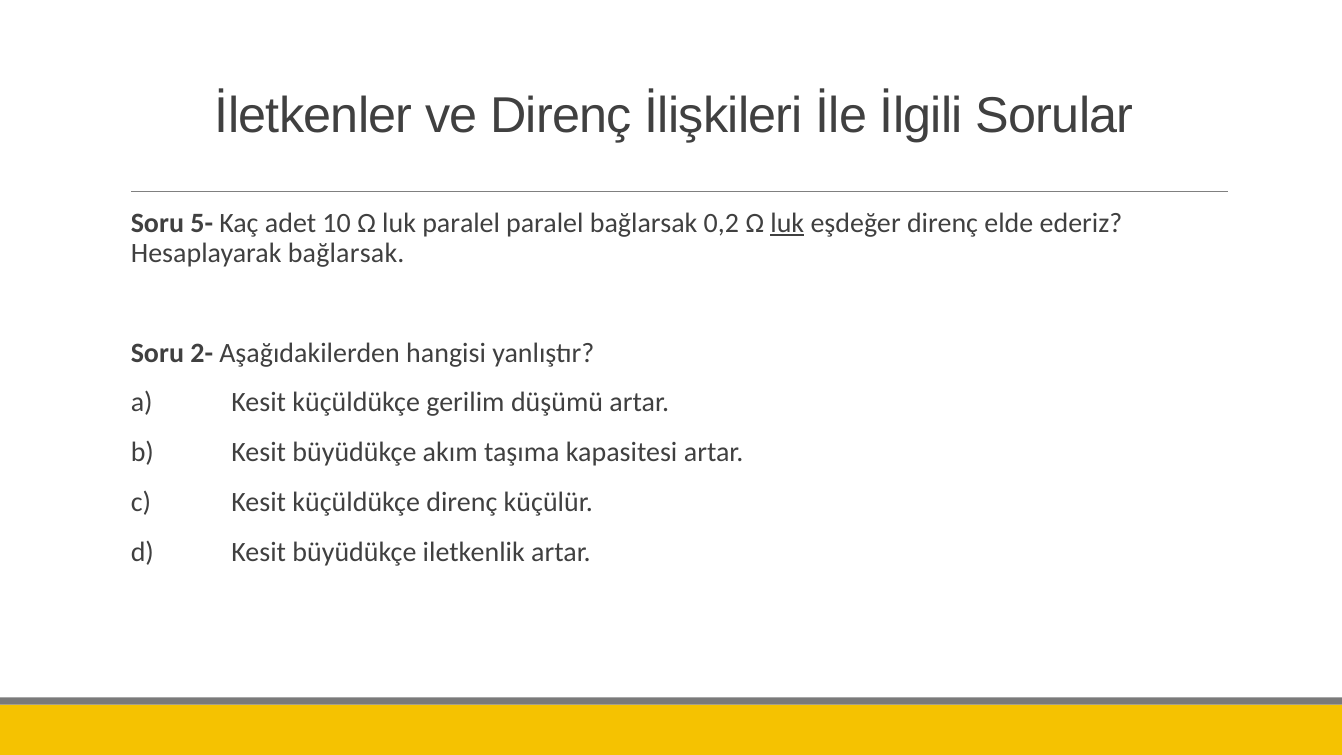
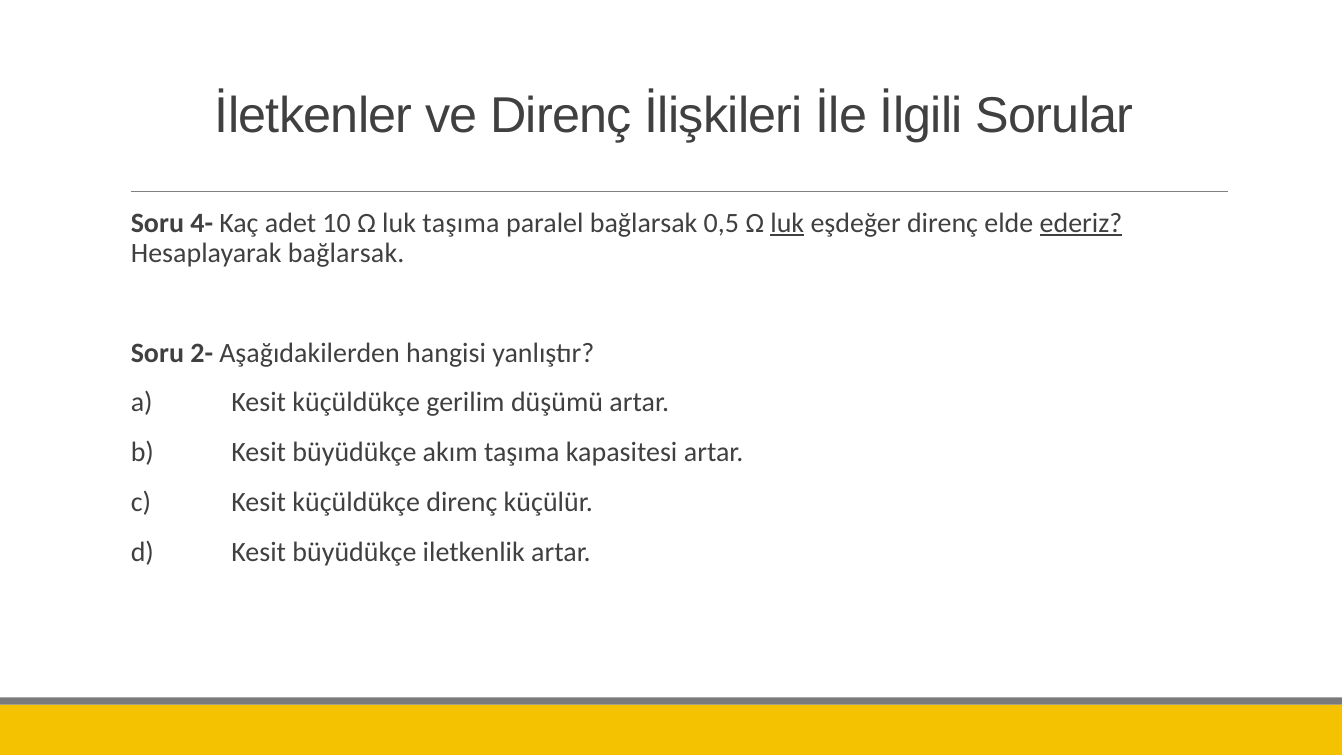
5-: 5- -> 4- (202, 223)
luk paralel: paralel -> taşıma (461, 223)
0,2: 0,2 -> 0,5 (721, 223)
ederiz underline: none -> present (1081, 223)
